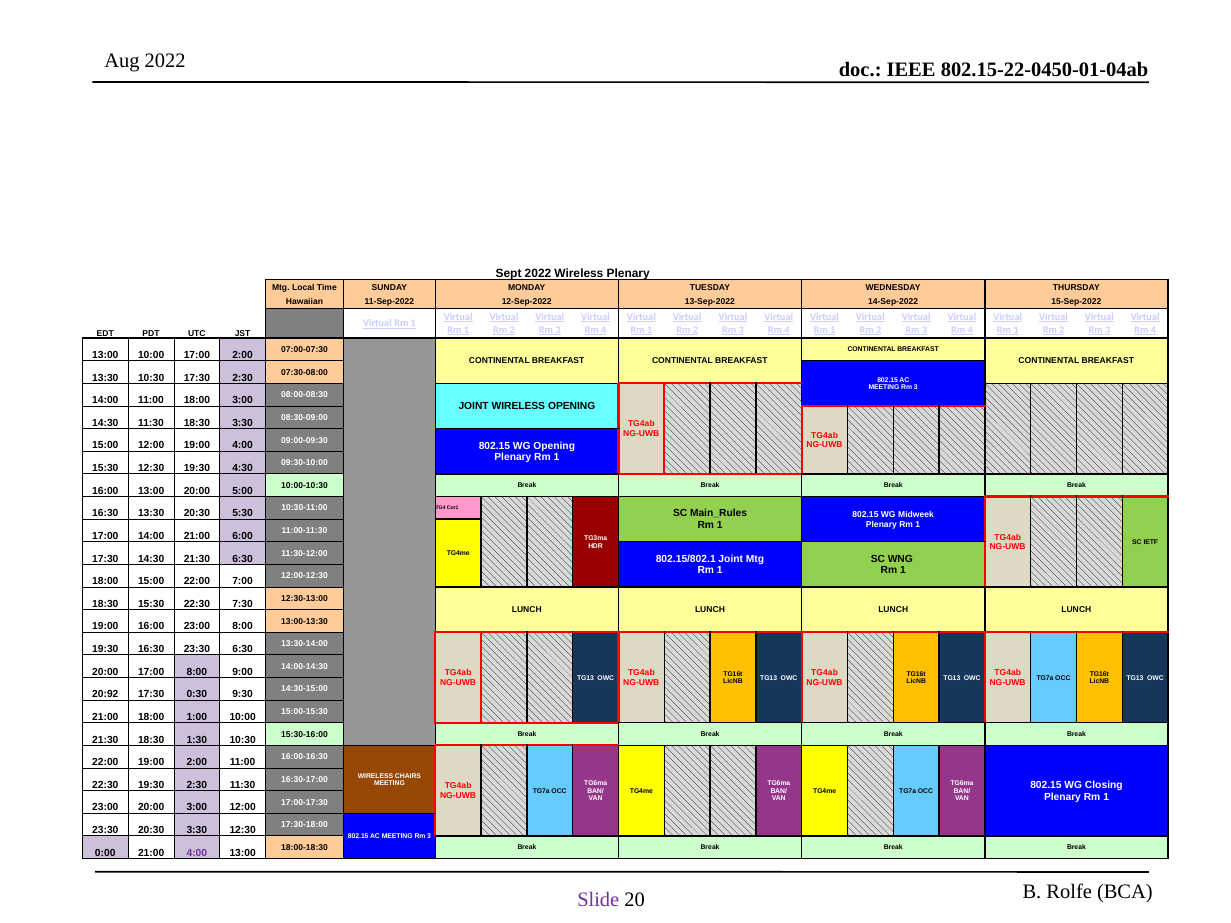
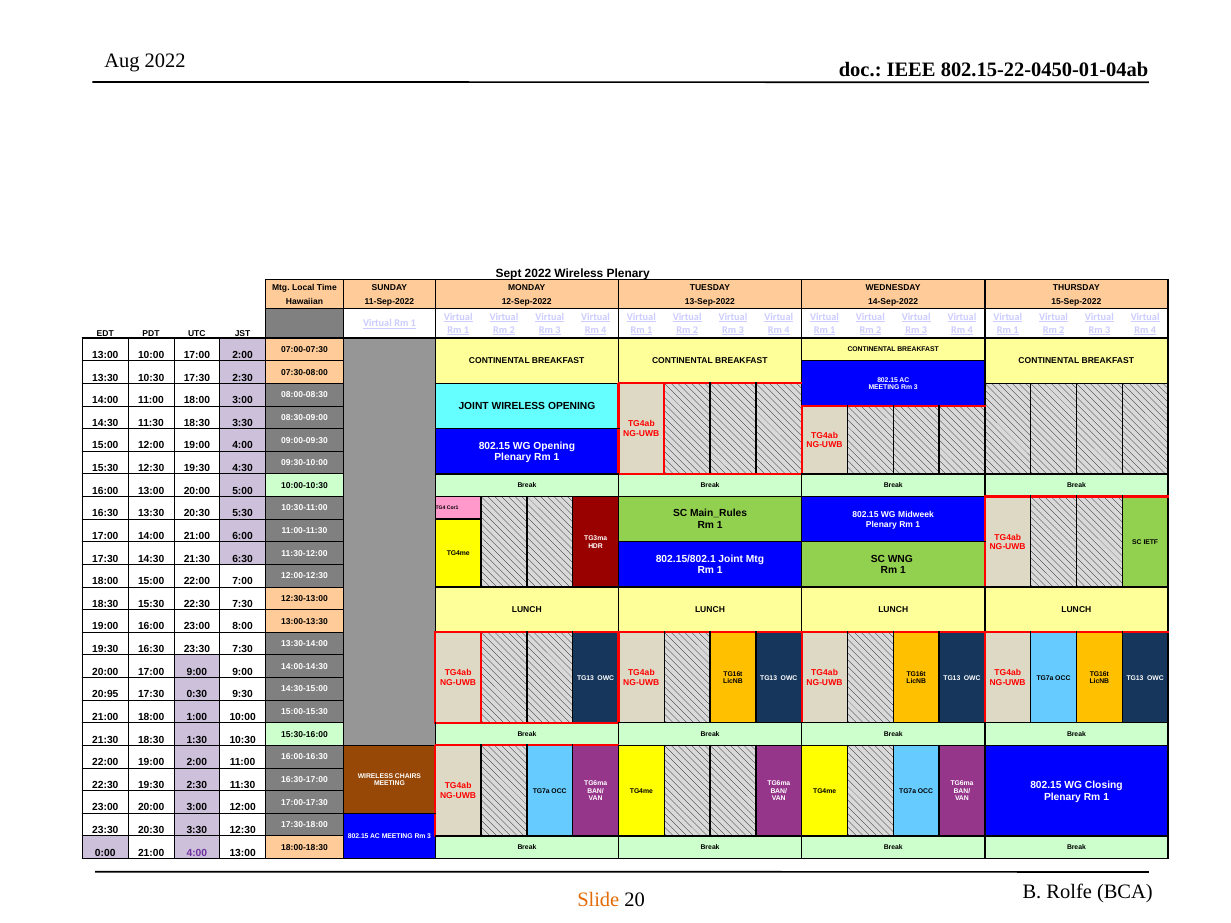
23:30 6:30: 6:30 -> 7:30 (243, 649)
17:00 8:00: 8:00 -> 9:00 (197, 672)
20:92: 20:92 -> 20:95 (105, 695)
Slide colour: purple -> orange (598, 900)
